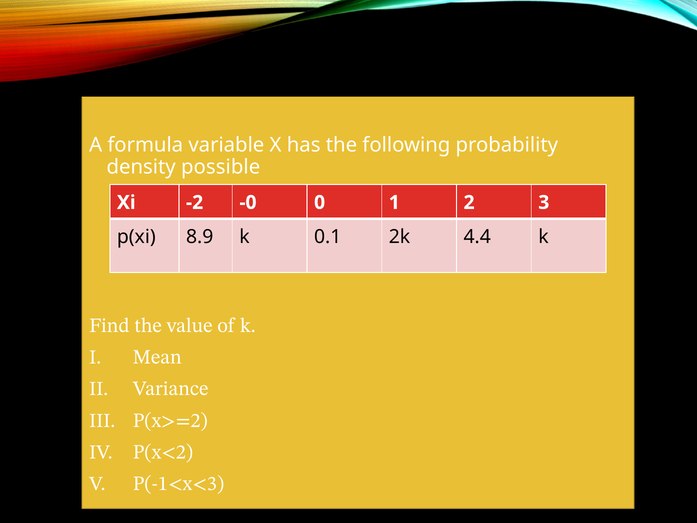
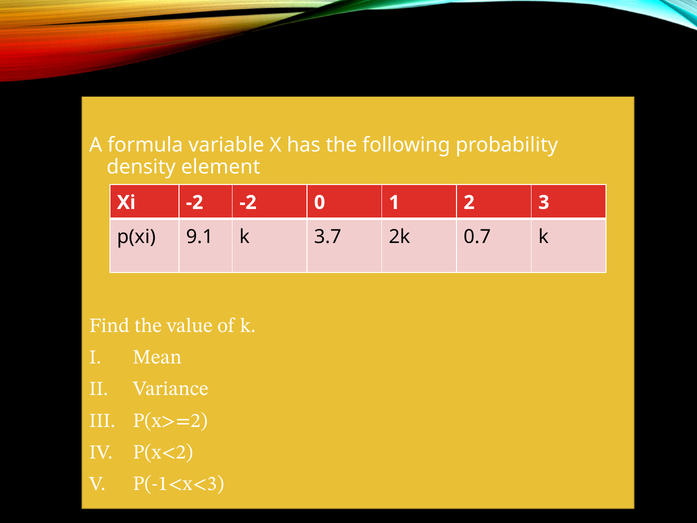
possible: possible -> element (221, 167)
-2 -0: -0 -> -2 (248, 202)
8.9: 8.9 -> 9.1 (200, 237)
0.1: 0.1 -> 3.7 (328, 237)
4.4: 4.4 -> 0.7 (477, 237)
